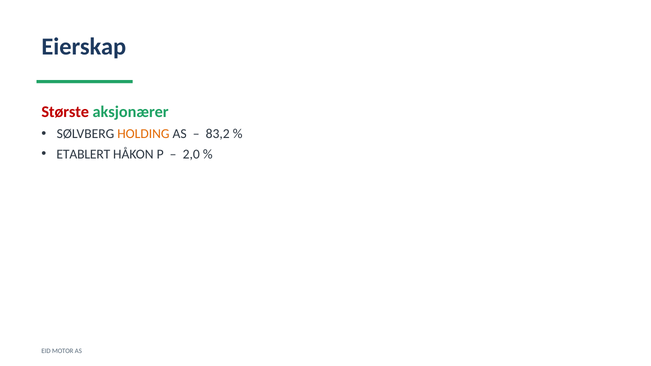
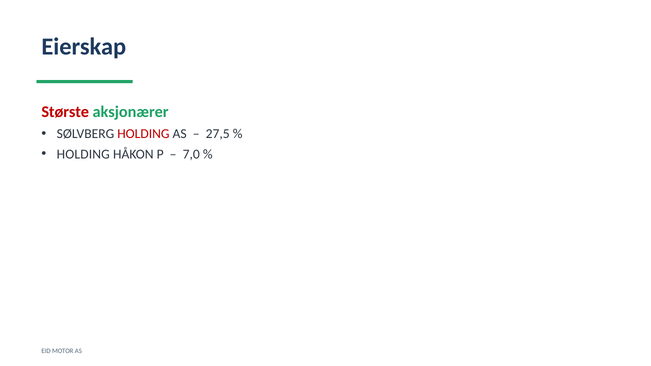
HOLDING colour: orange -> red (143, 134)
83,2: 83,2 -> 27,5 (218, 134)
ETABLERT: ETABLERT -> HOLDING (83, 154)
2,0: 2,0 -> 7,0 (191, 154)
